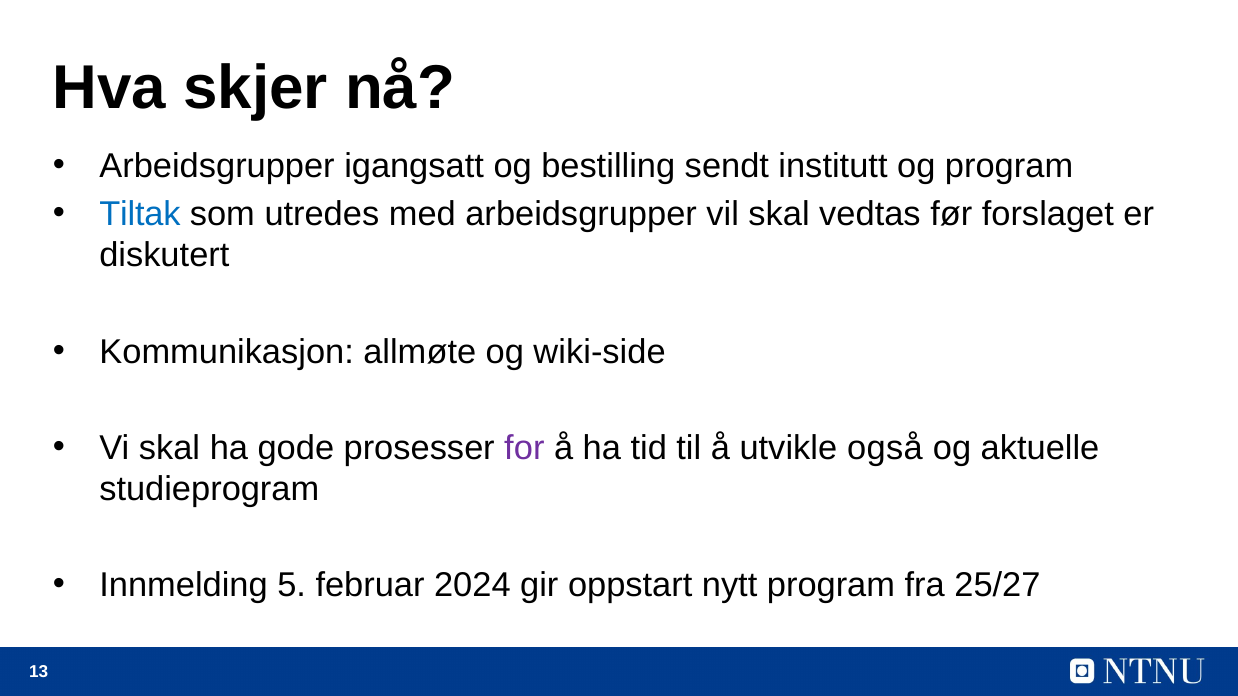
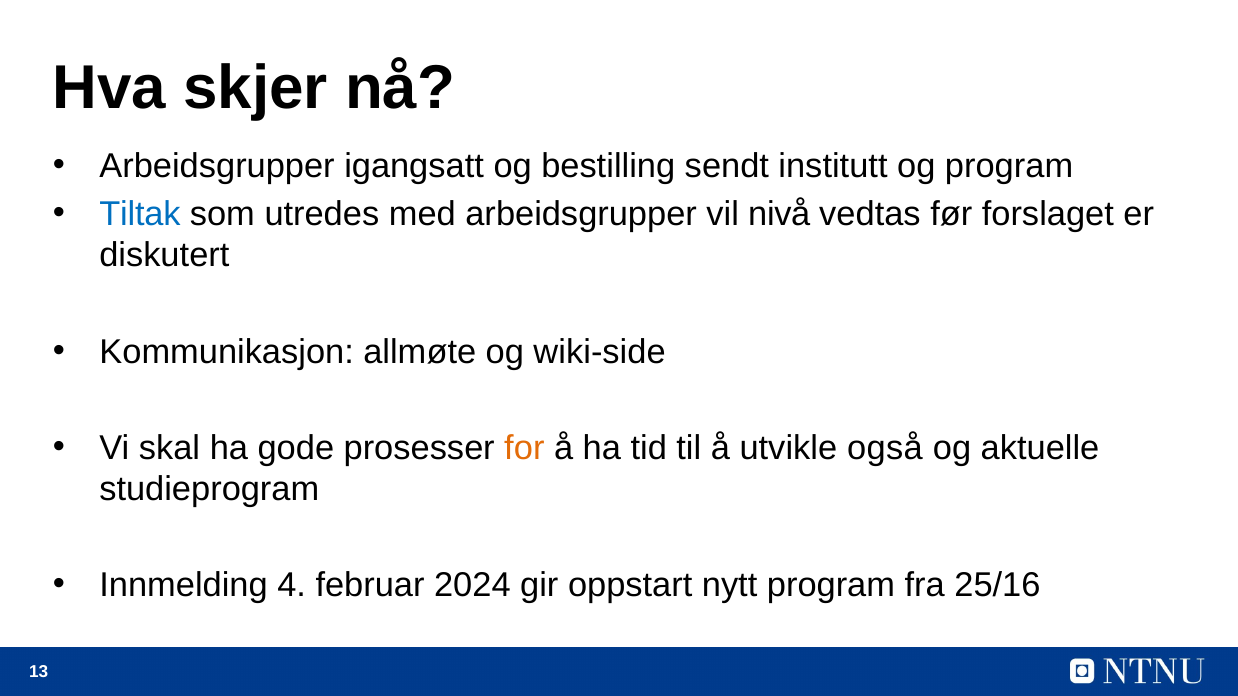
vil skal: skal -> nivå (779, 214)
for colour: purple -> orange (524, 448)
5: 5 -> 4 (292, 586)
25/27: 25/27 -> 25/16 (997, 586)
